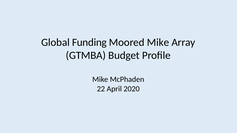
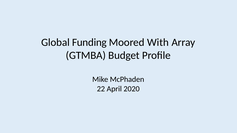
Moored Mike: Mike -> With (158, 42)
